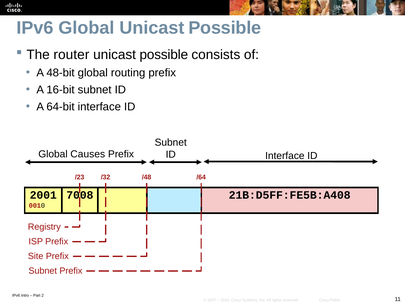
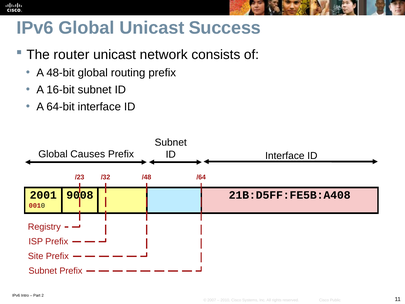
Global Unicast Possible: Possible -> Success (225, 28)
possible: possible -> network (164, 55)
7008: 7008 -> 9008 (80, 195)
